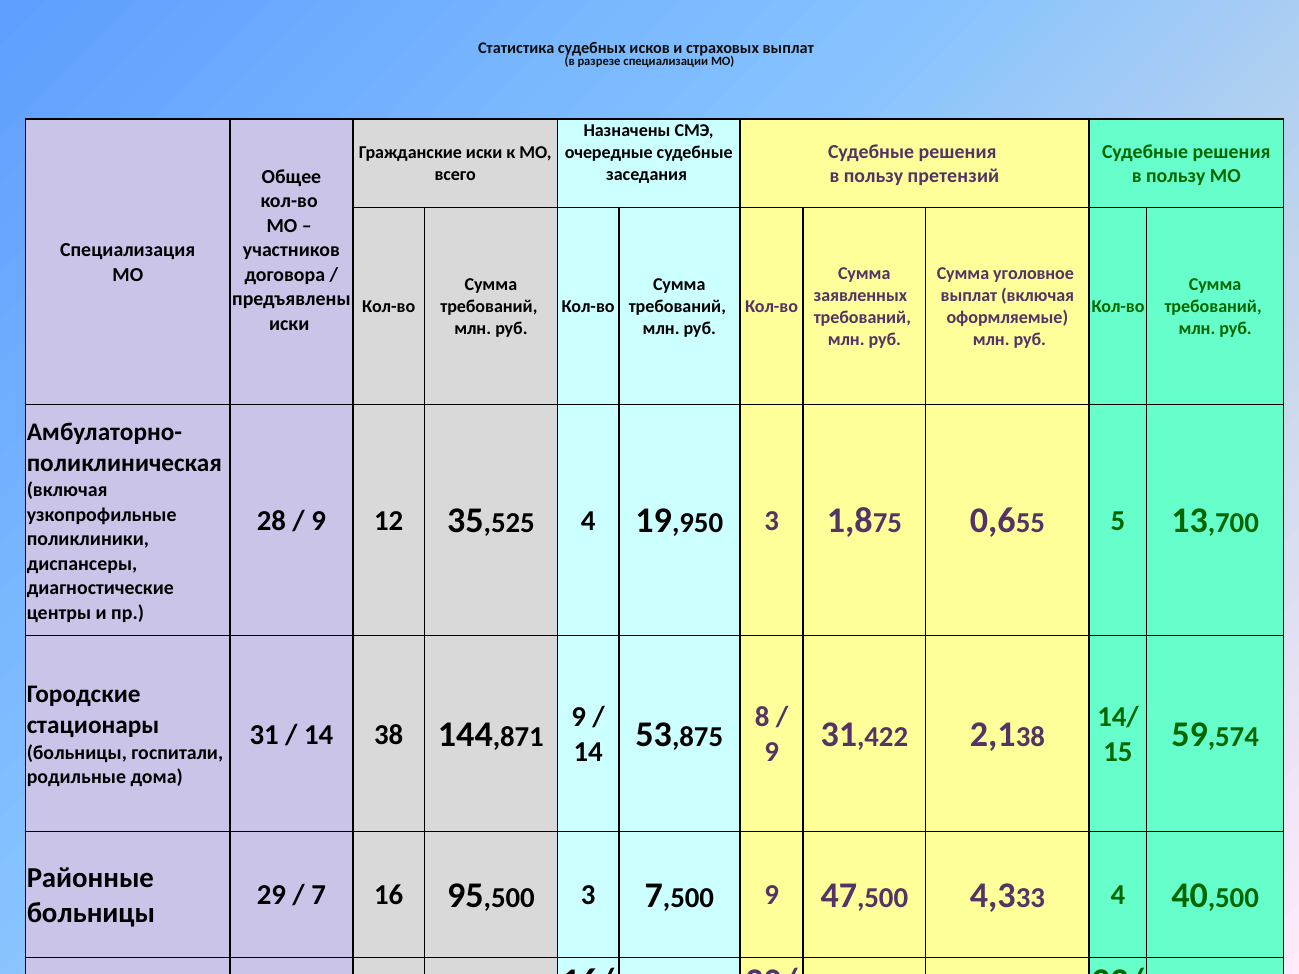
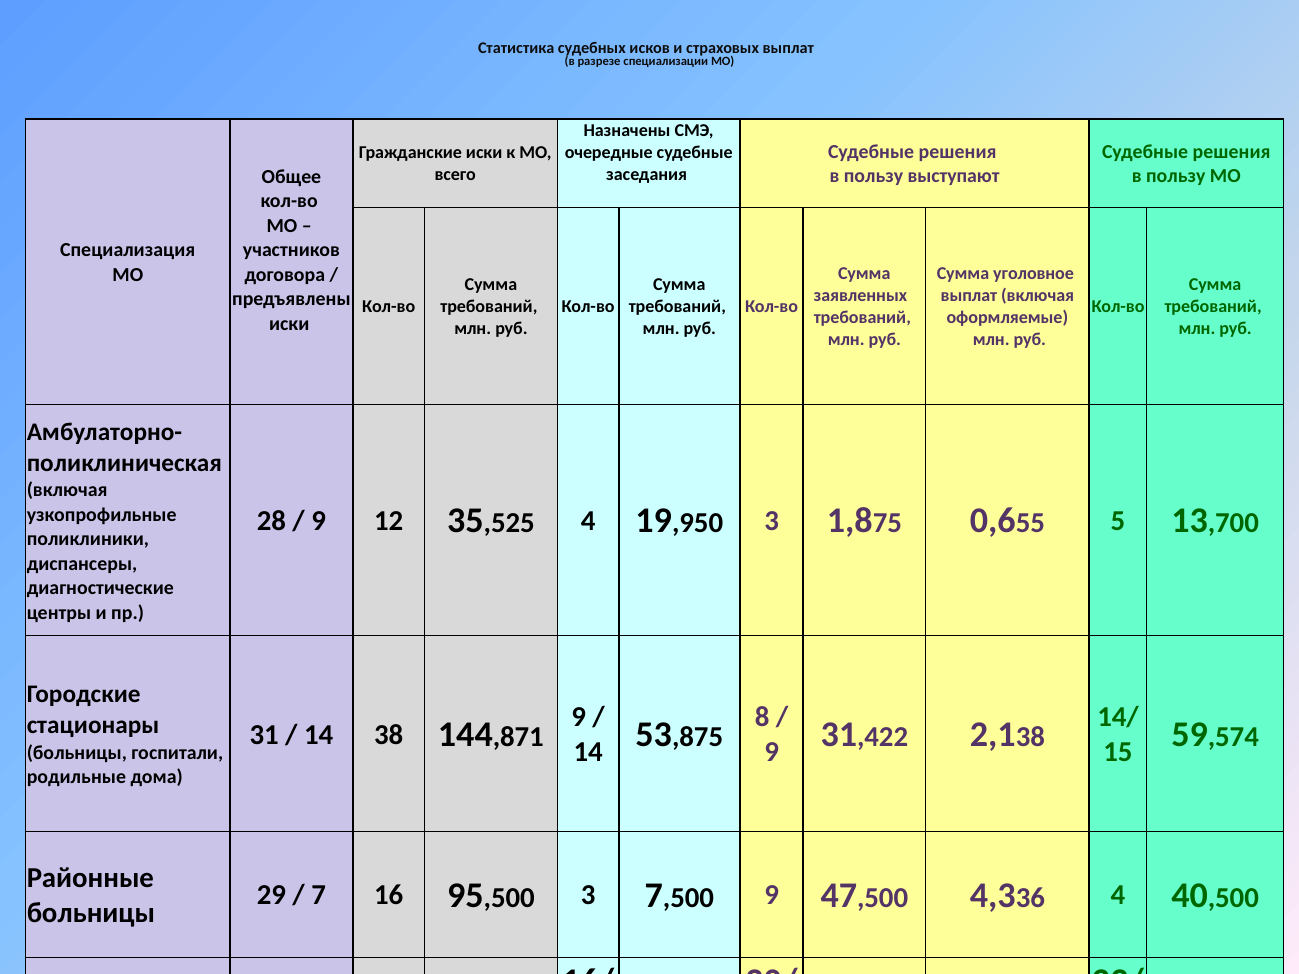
претензий: претензий -> выступают (954, 176)
33: 33 -> 36 (1030, 898)
